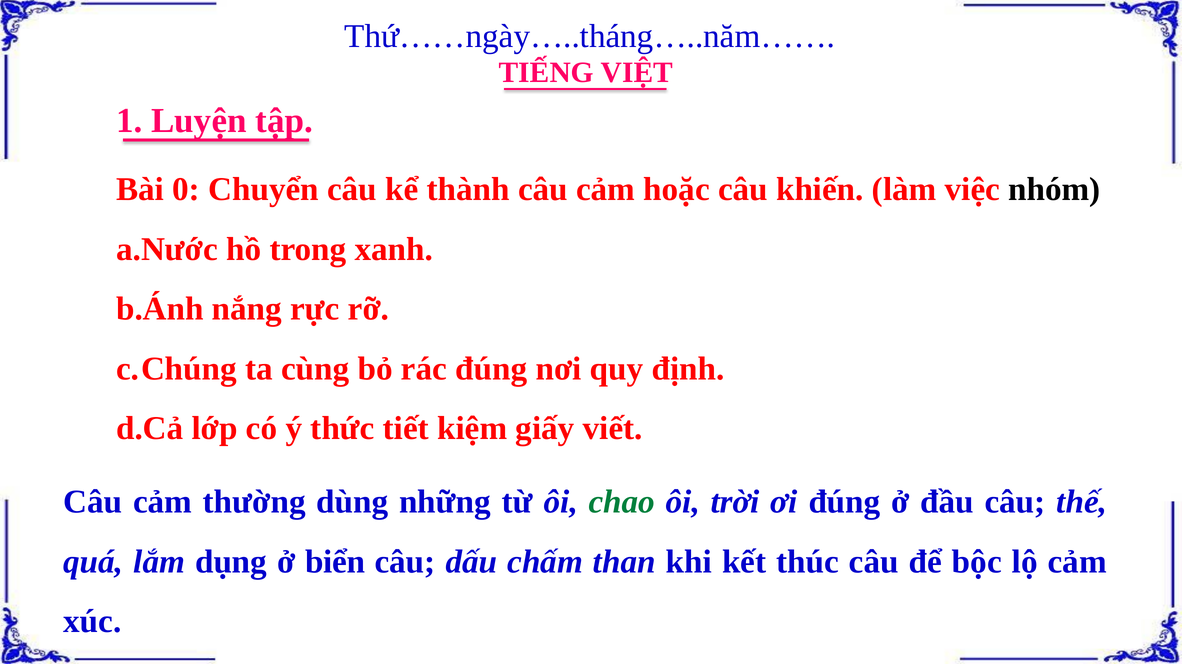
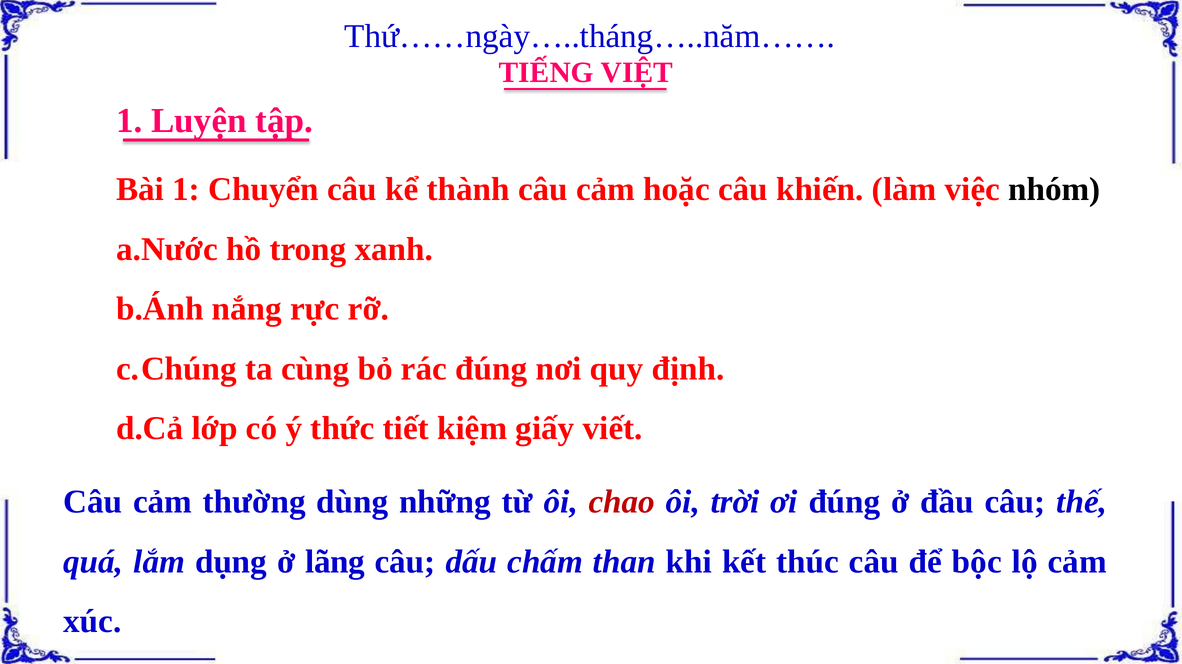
Bài 0: 0 -> 1 (186, 189)
chao colour: green -> red (622, 502)
biển: biển -> lãng (335, 562)
